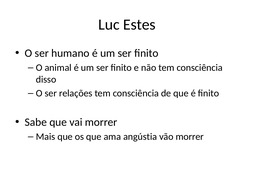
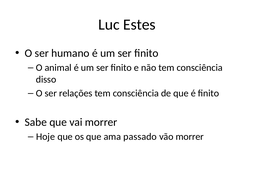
Mais: Mais -> Hoje (46, 137)
angústia: angústia -> passado (140, 137)
